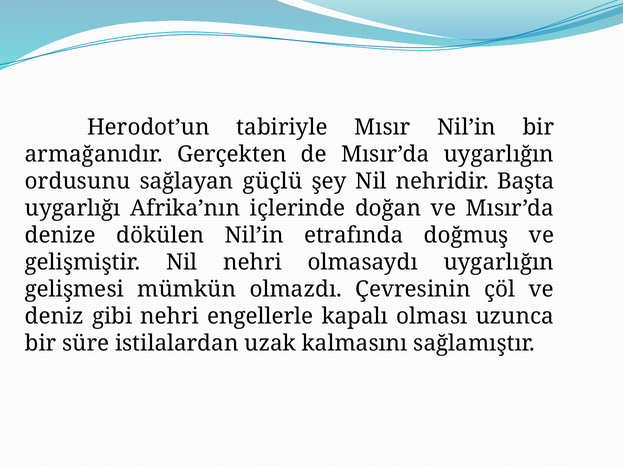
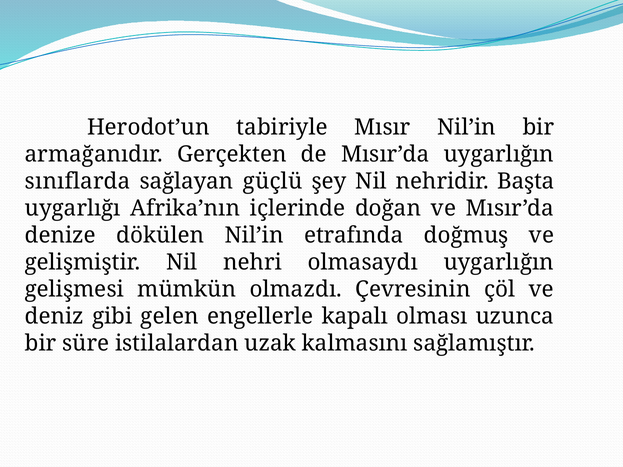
ordusunu: ordusunu -> sınıflarda (78, 181)
gibi nehri: nehri -> gelen (170, 317)
